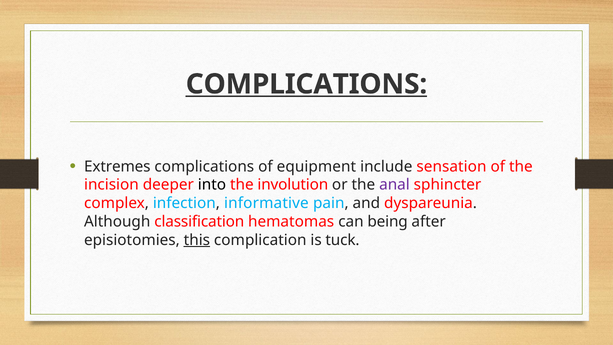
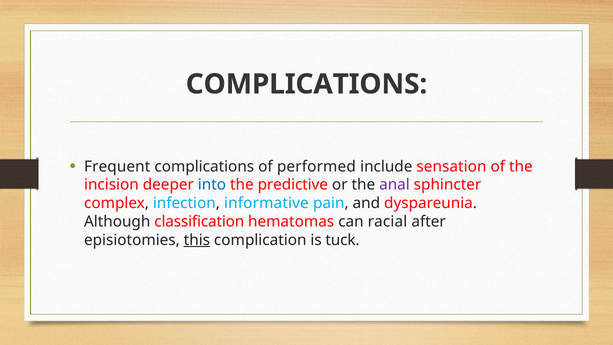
COMPLICATIONS underline: present -> none (306, 84)
Extremes: Extremes -> Frequent (117, 166)
equipment: equipment -> performed (316, 166)
into colour: black -> blue (212, 185)
involution: involution -> predictive (293, 185)
being: being -> racial (387, 222)
